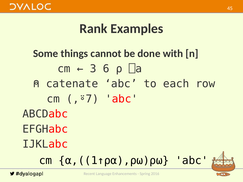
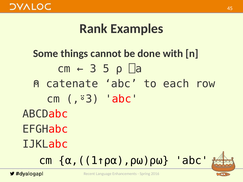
6: 6 -> 5 (106, 69)
,⍤7: ,⍤7 -> ,⍤3 (83, 99)
